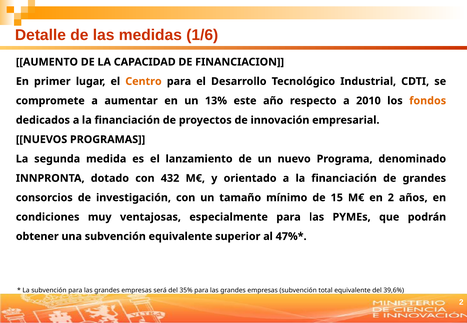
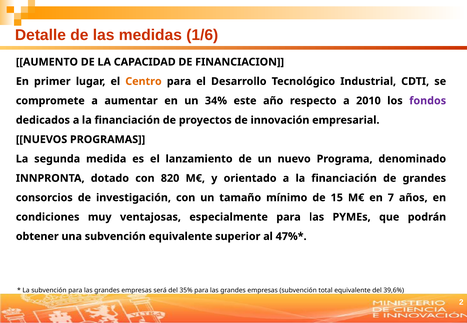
13%: 13% -> 34% (216, 101)
fondos colour: orange -> purple (428, 101)
432: 432 -> 820 (170, 178)
en 2: 2 -> 7 (391, 198)
